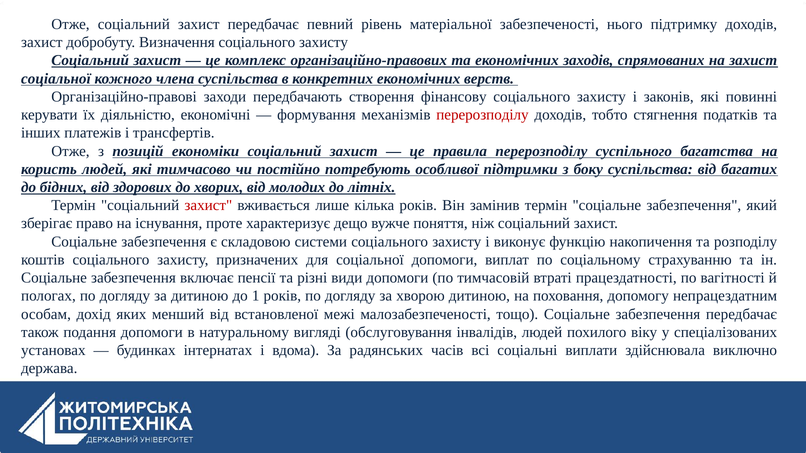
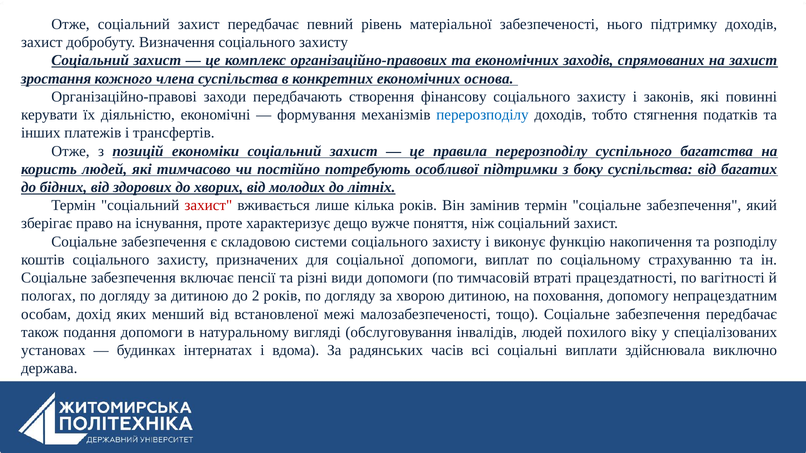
соціальної: соціальної -> зростання (56, 79)
верств: верств -> основа (489, 79)
перерозподілу colour: red -> blue (482, 115)
1: 1 -> 2 (256, 296)
